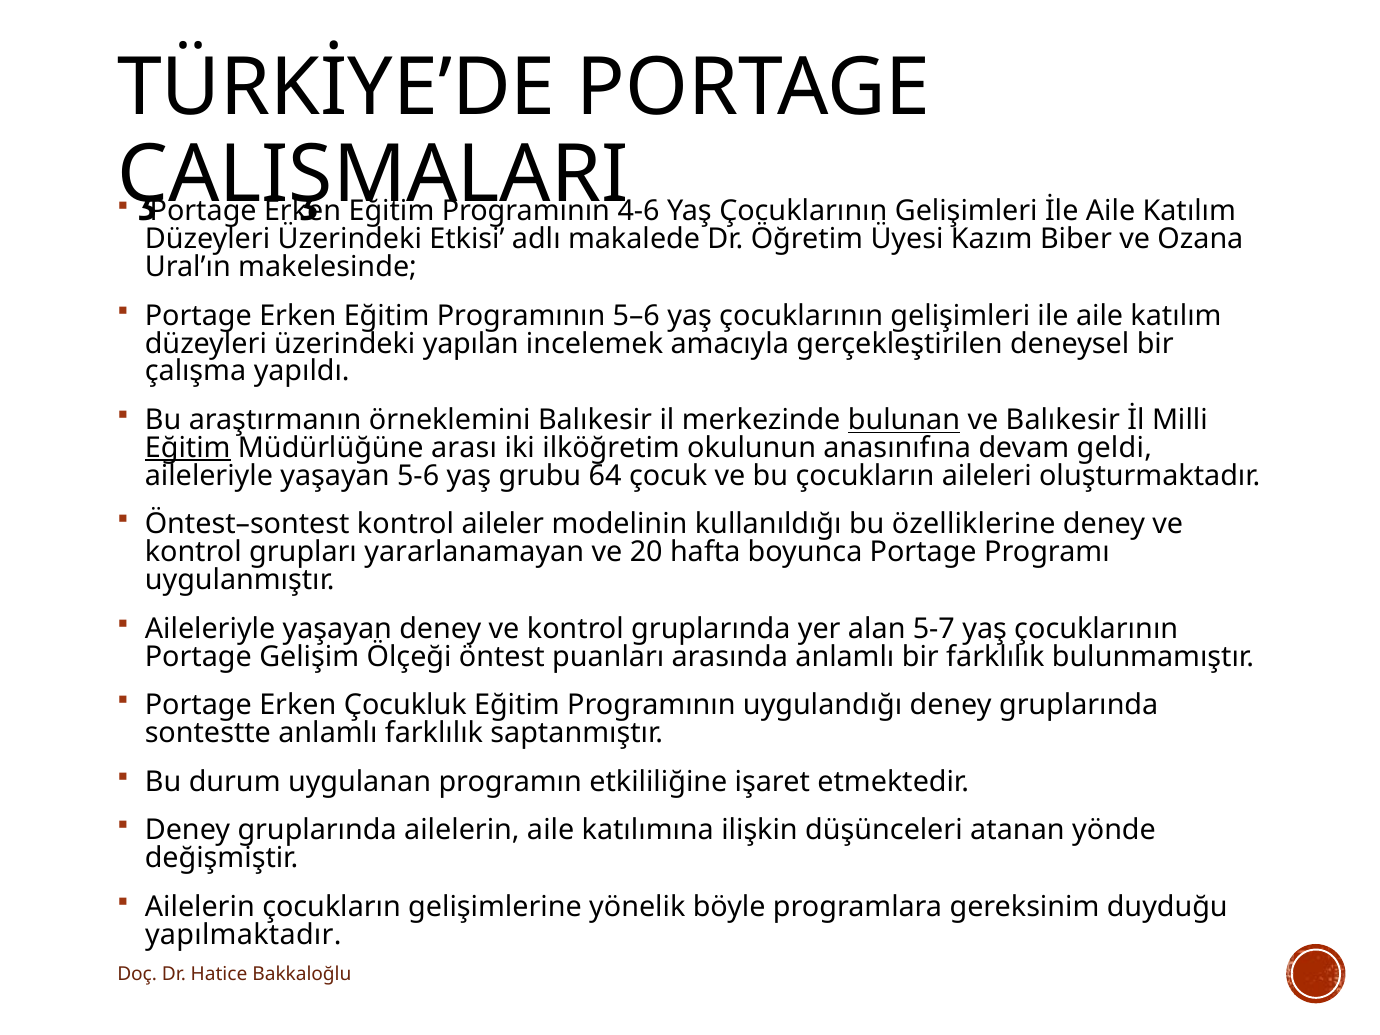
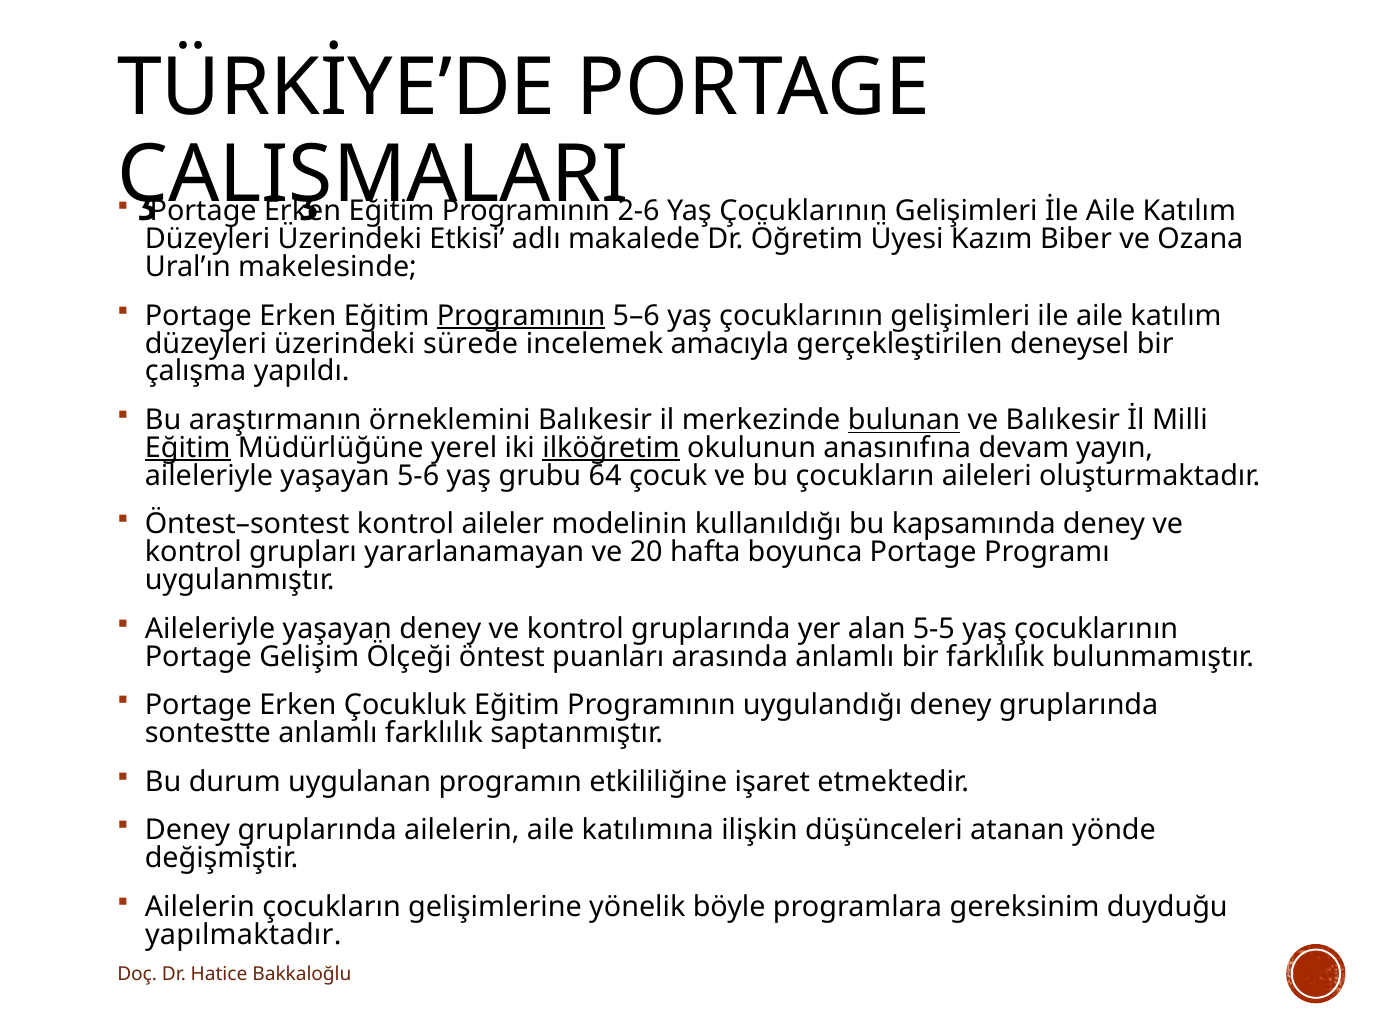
4-6: 4-6 -> 2-6 (639, 211)
Programının underline: none -> present (521, 316)
yapılan: yapılan -> sürede (471, 344)
arası: arası -> yerel (464, 448)
ilköğretim underline: none -> present (611, 448)
geldi: geldi -> yayın (1115, 448)
özelliklerine: özelliklerine -> kapsamında (974, 524)
5-7: 5-7 -> 5-5 (934, 629)
